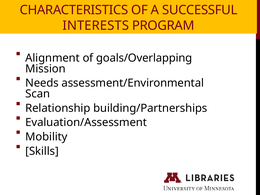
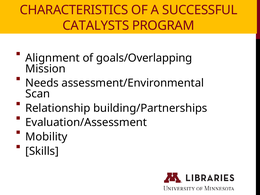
INTERESTS: INTERESTS -> CATALYSTS (96, 26)
